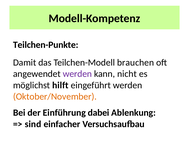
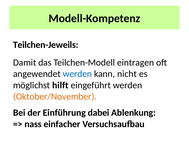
Teilchen-Punkte: Teilchen-Punkte -> Teilchen-Jeweils (46, 45)
brauchen: brauchen -> eintragen (136, 62)
werden colour: purple -> blue (77, 74)
sind: sind -> nass (33, 124)
